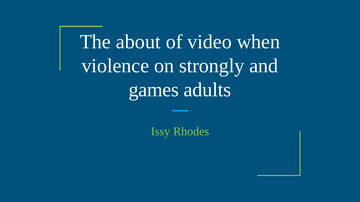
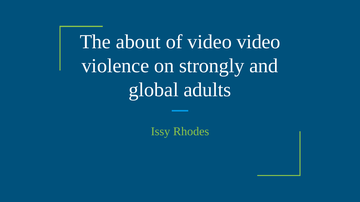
video when: when -> video (258, 42)
games: games -> global (154, 90)
